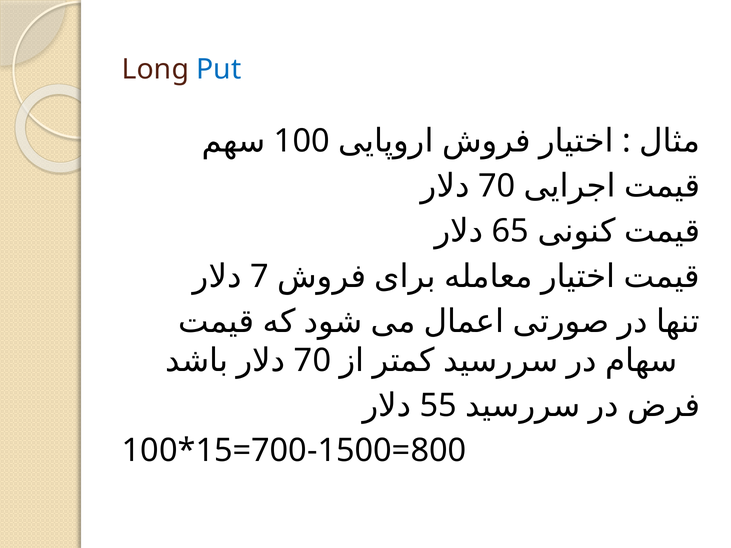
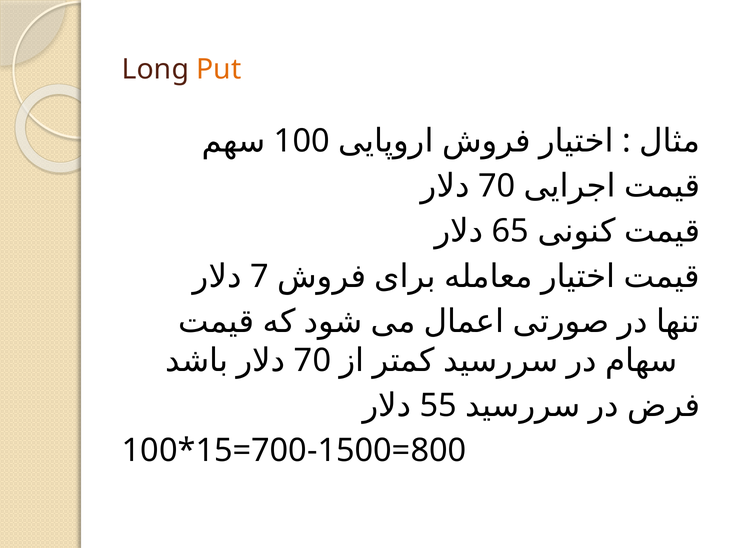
Put colour: blue -> orange (219, 70)
